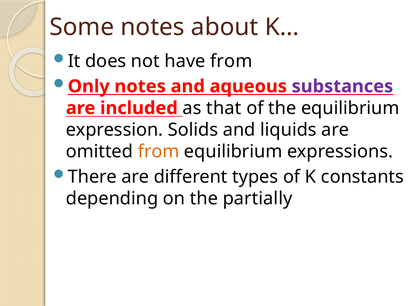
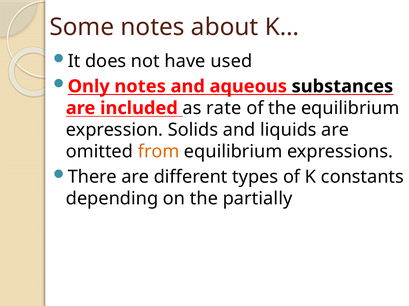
have from: from -> used (231, 61)
substances colour: purple -> black (342, 87)
that: that -> rate (224, 108)
